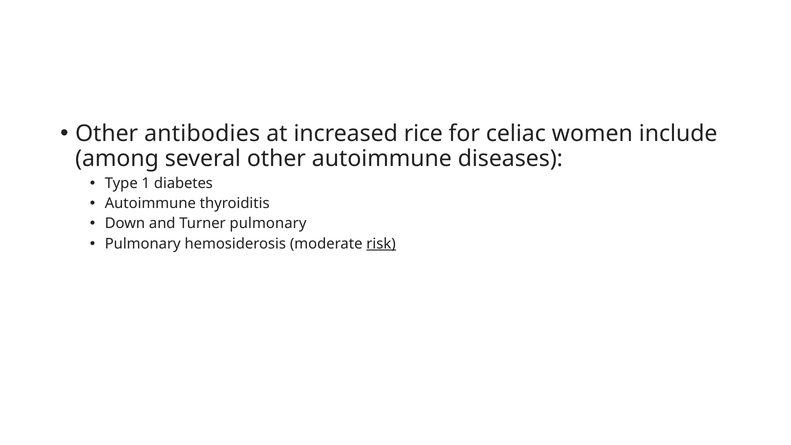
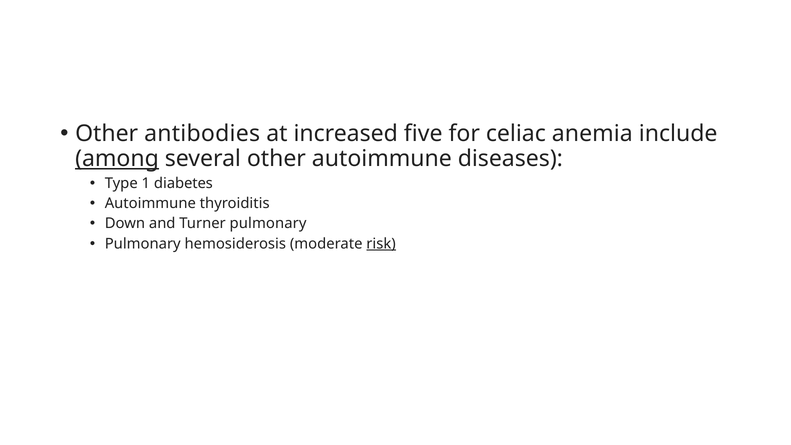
rice: rice -> five (423, 134)
women: women -> anemia (592, 134)
among underline: none -> present (117, 159)
